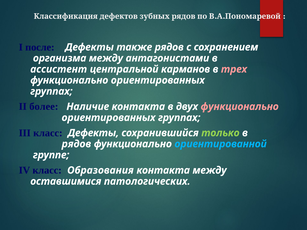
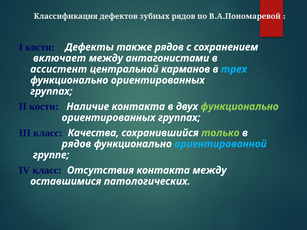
I после: после -> кости (40, 47)
организма: организма -> включает (60, 58)
трех colour: pink -> light blue (234, 69)
II более: более -> кости (44, 107)
функционально colour: pink -> light green (240, 107)
класс Дефекты: Дефекты -> Качества (93, 133)
Образования: Образования -> Отсутствия (100, 170)
